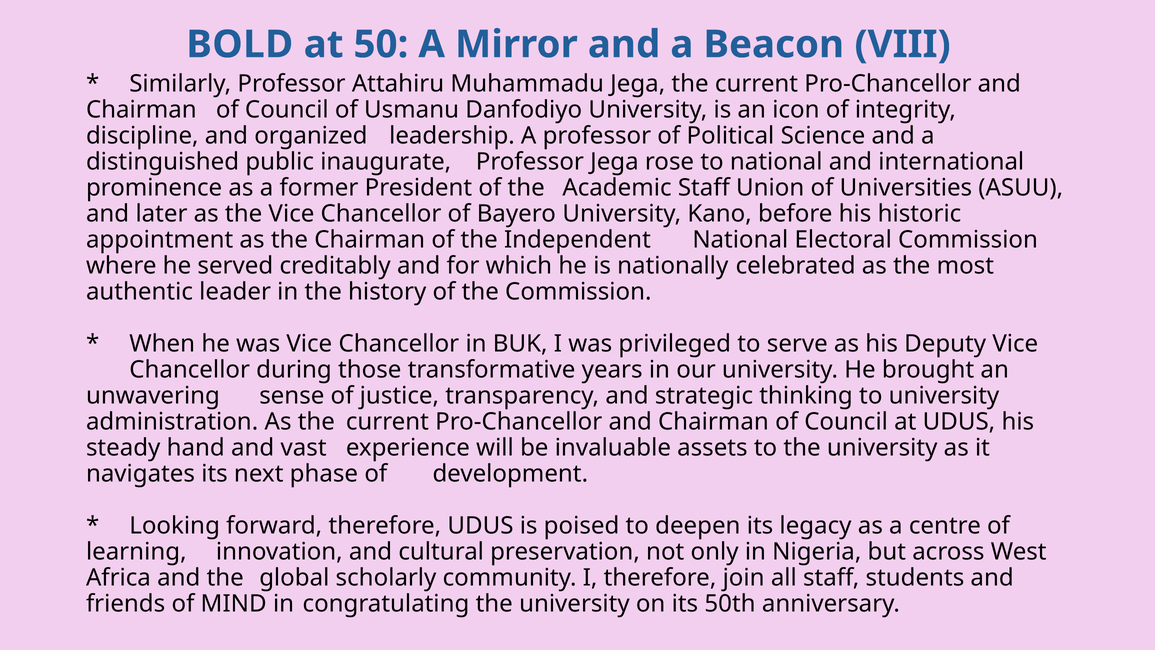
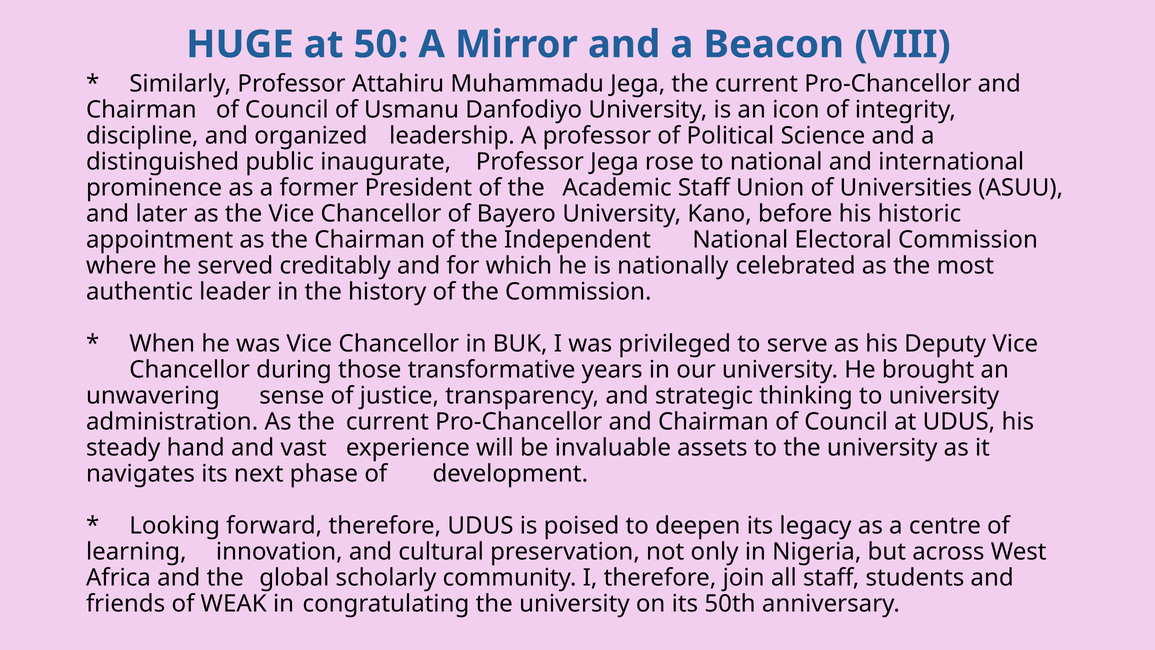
BOLD: BOLD -> HUGE (240, 44)
MIND: MIND -> WEAK (234, 603)
